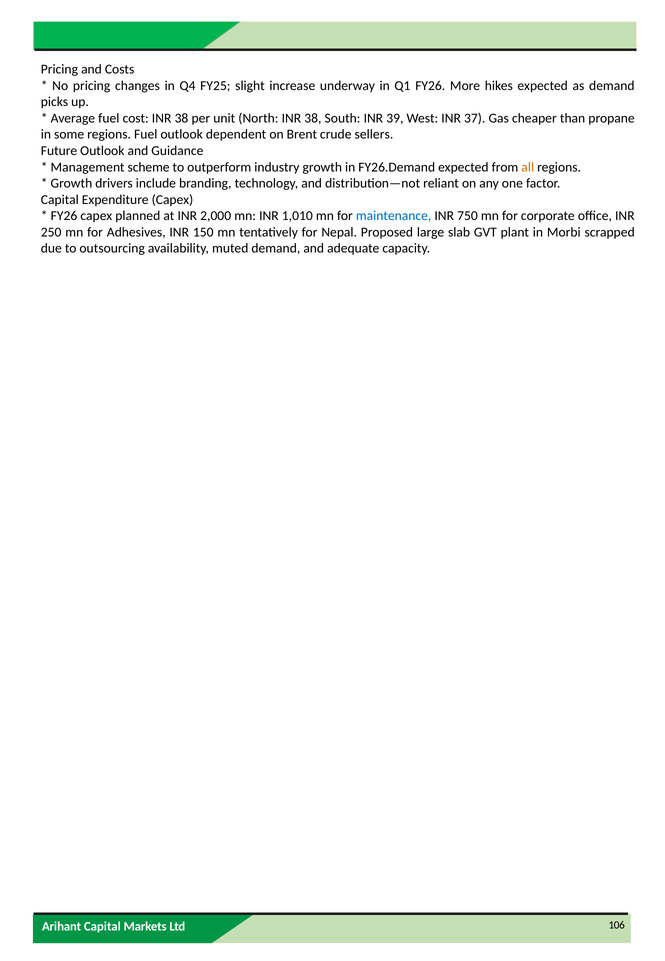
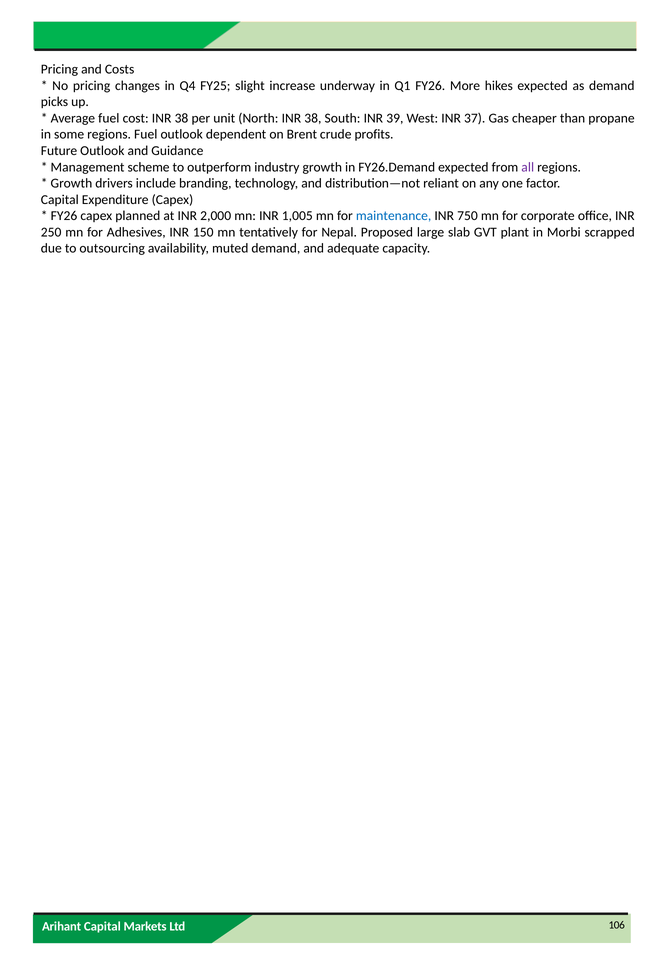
sellers: sellers -> profits (374, 134)
all colour: orange -> purple (528, 167)
1,010: 1,010 -> 1,005 (297, 216)
